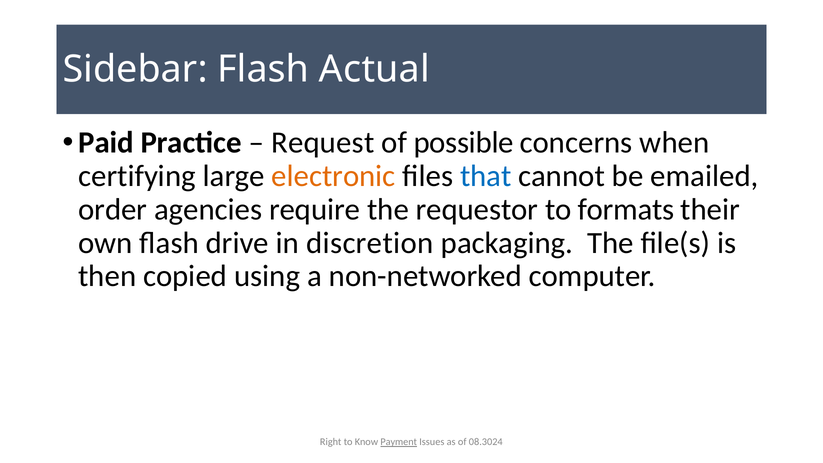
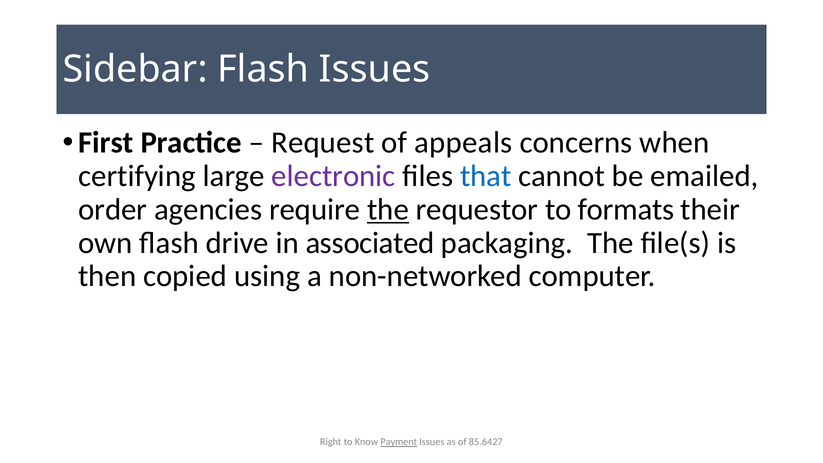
Flash Actual: Actual -> Issues (375, 69)
Paid: Paid -> First (106, 143)
possible: possible -> appeals (463, 143)
electronic colour: orange -> purple (333, 176)
the underline: none -> present (388, 209)
discretion: discretion -> associated (370, 243)
08.3024: 08.3024 -> 85.6427 (486, 442)
